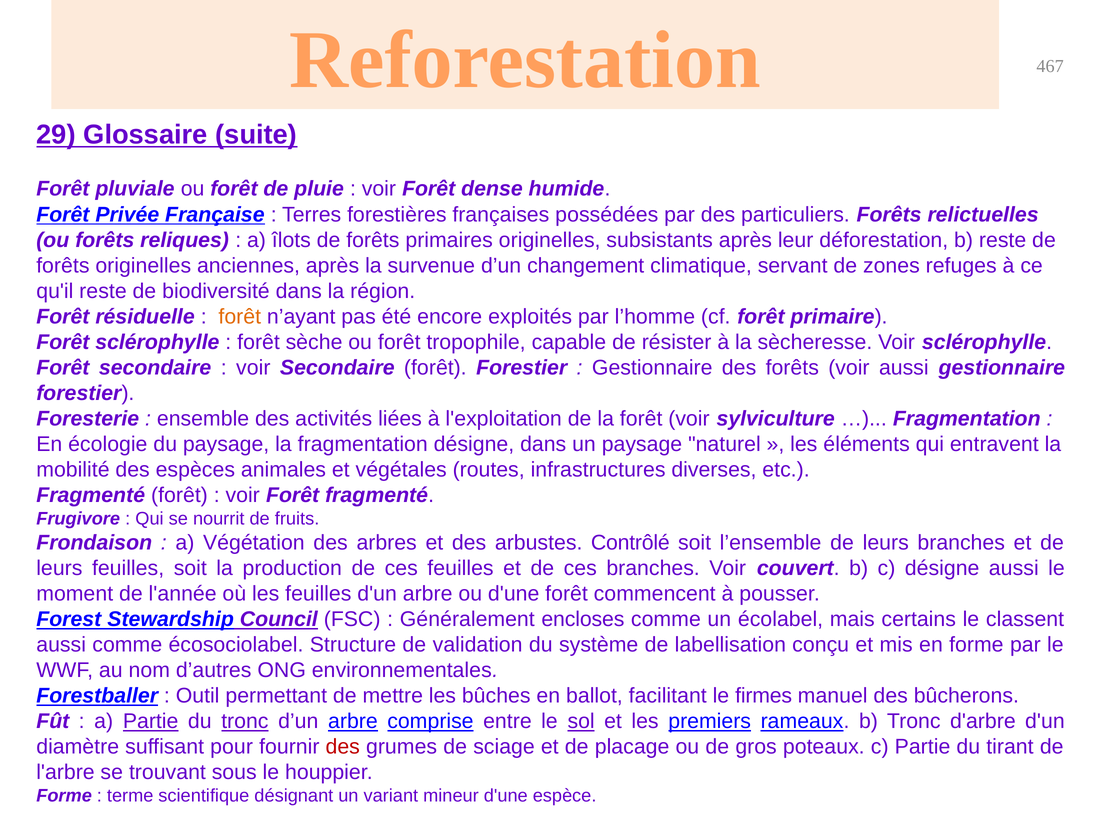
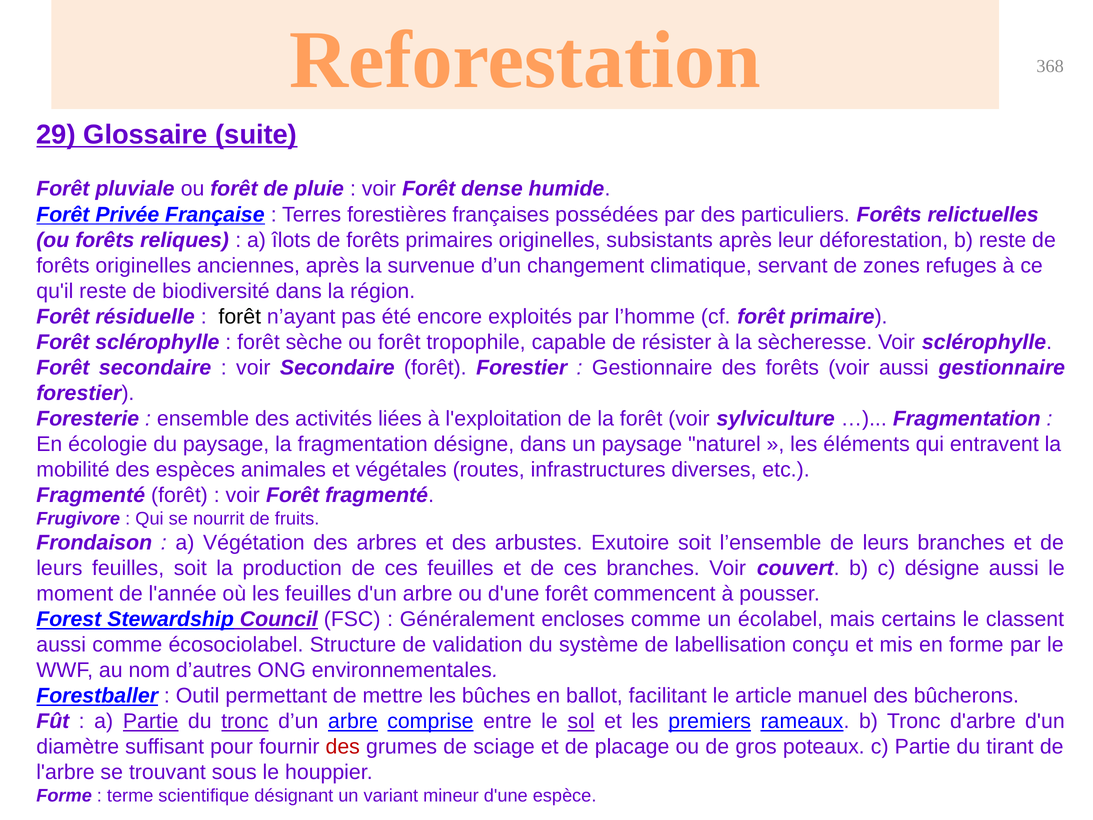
467: 467 -> 368 (1050, 66)
forêt colour: orange -> black (240, 316)
Contrôlé: Contrôlé -> Exutoire (630, 542)
firmes: firmes -> article (764, 696)
